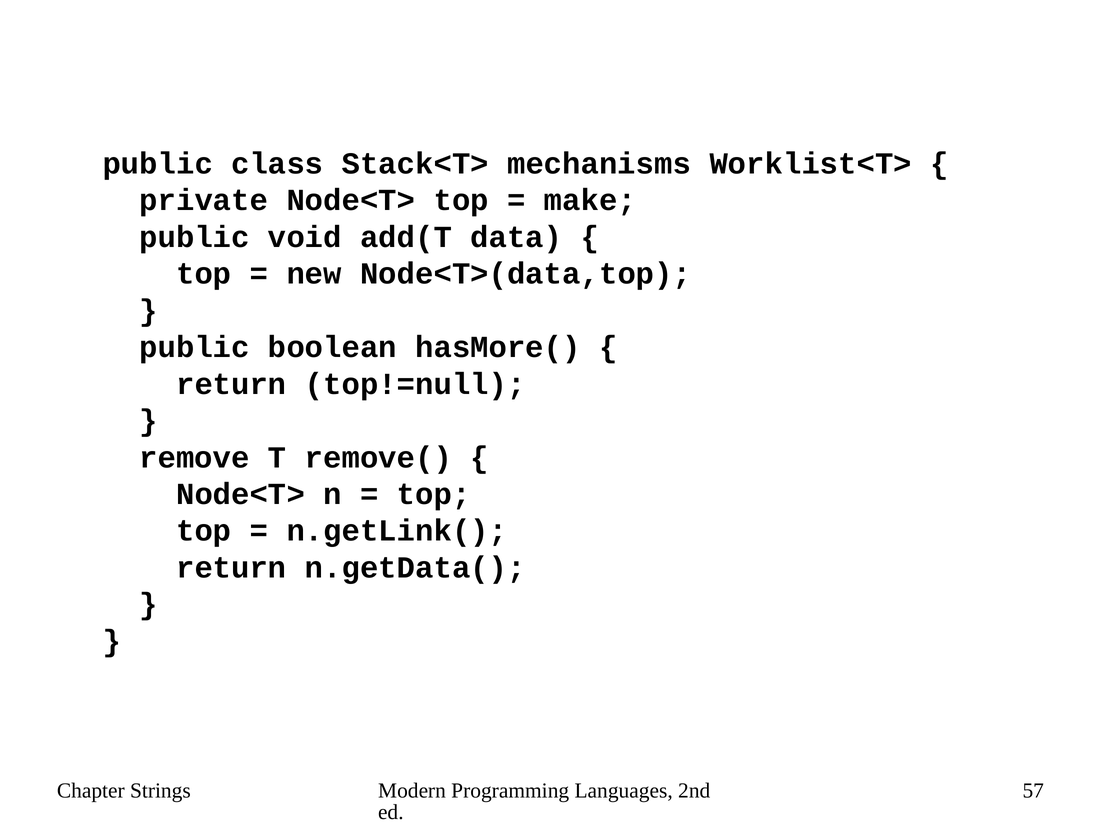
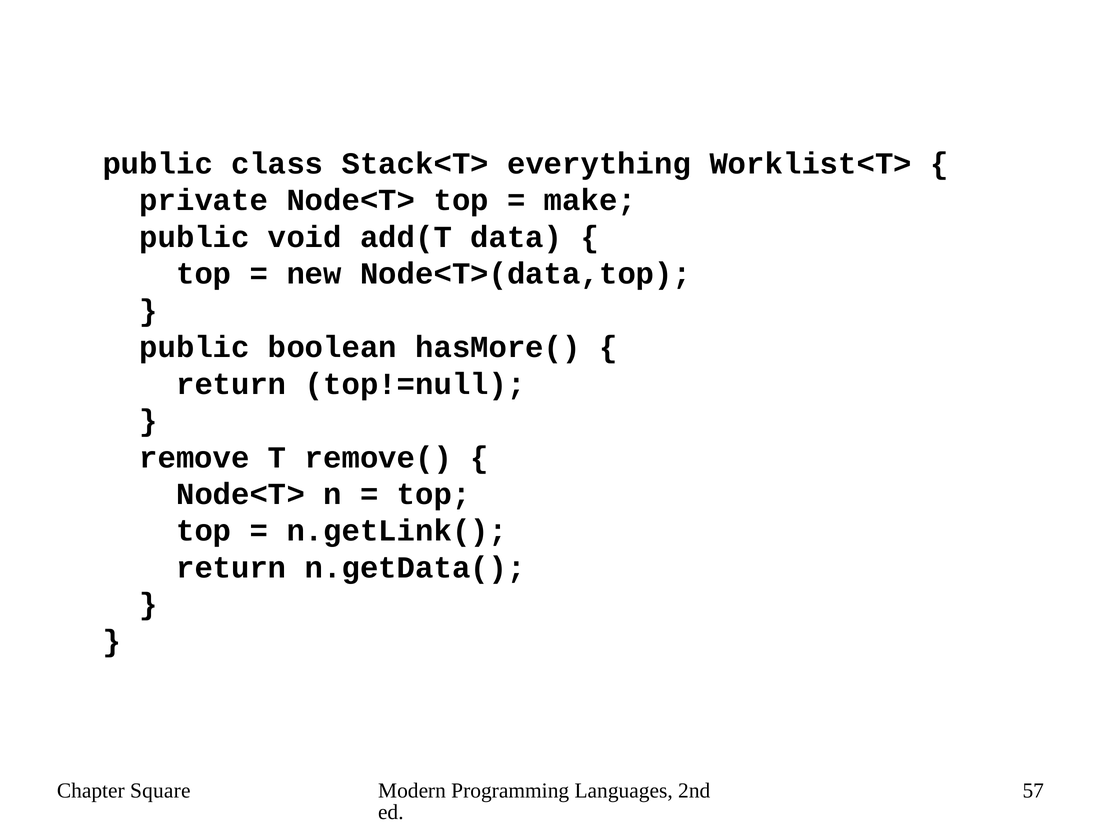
mechanisms: mechanisms -> everything (599, 164)
Strings: Strings -> Square (160, 790)
